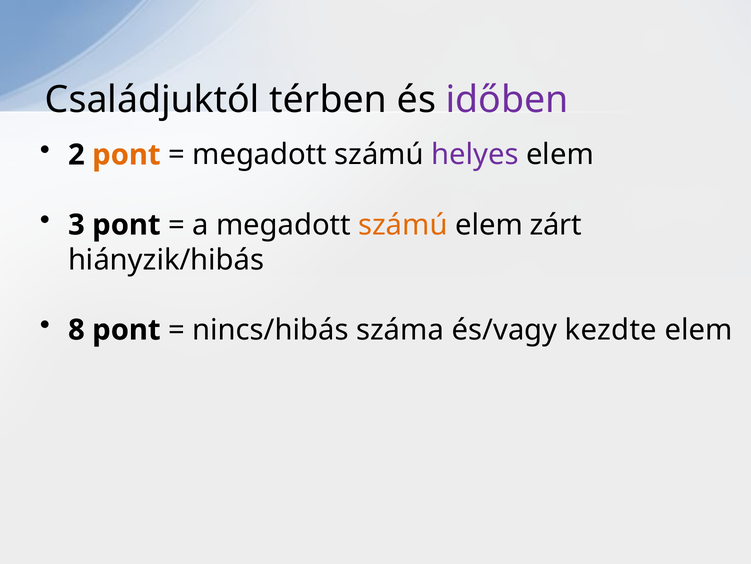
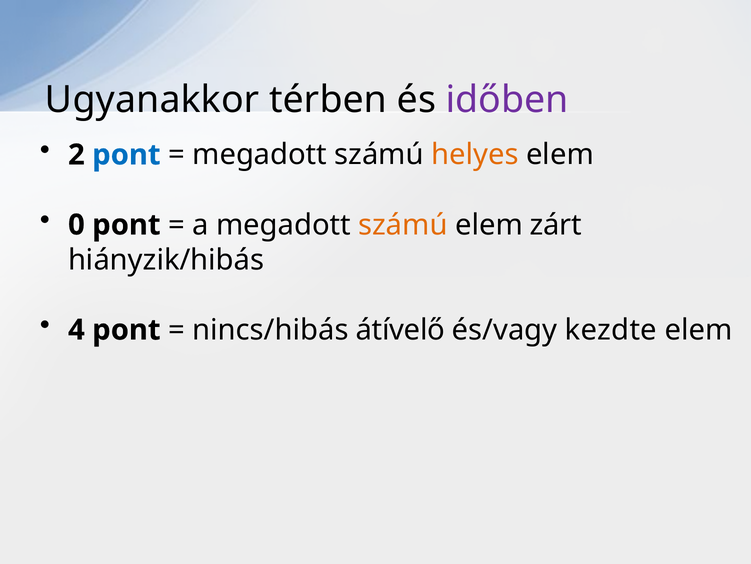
Családjuktól: Családjuktól -> Ugyanakkor (152, 100)
pont colour: orange -> blue (126, 155)
helyes colour: purple -> orange (475, 155)
3: 3 -> 0 (76, 225)
8: 8 -> 4 (76, 330)
száma: száma -> átívelő (400, 330)
